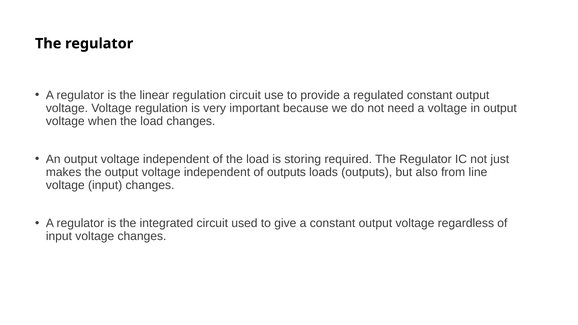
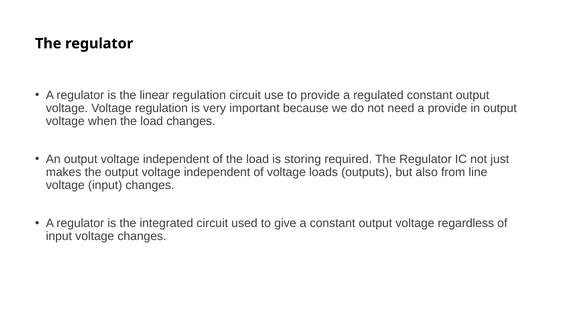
a voltage: voltage -> provide (447, 108)
of outputs: outputs -> voltage (286, 172)
